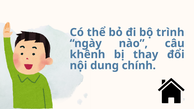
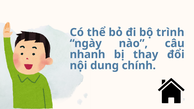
khênh: khênh -> nhanh (87, 55)
